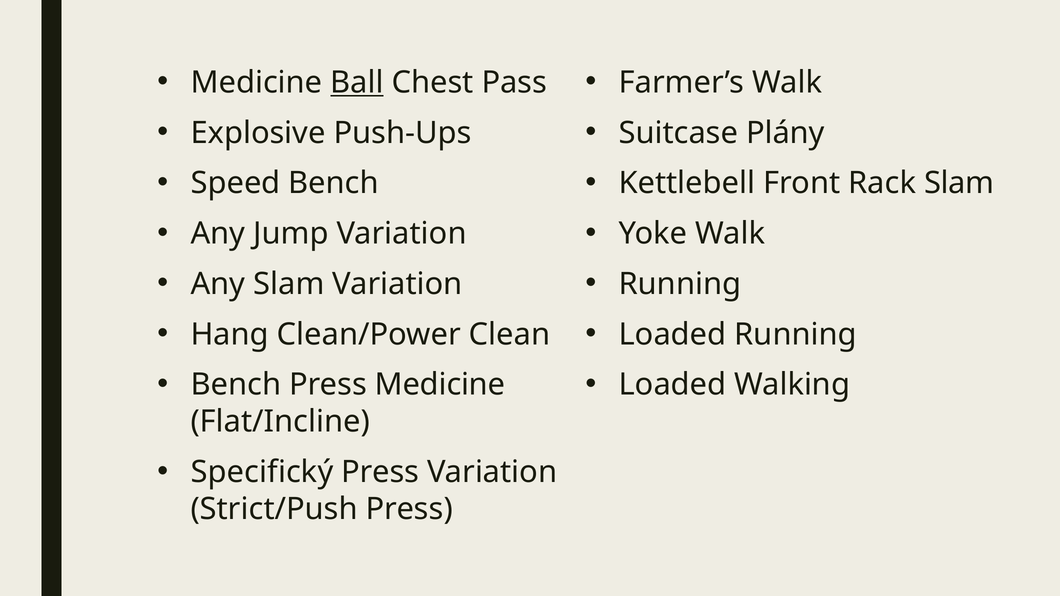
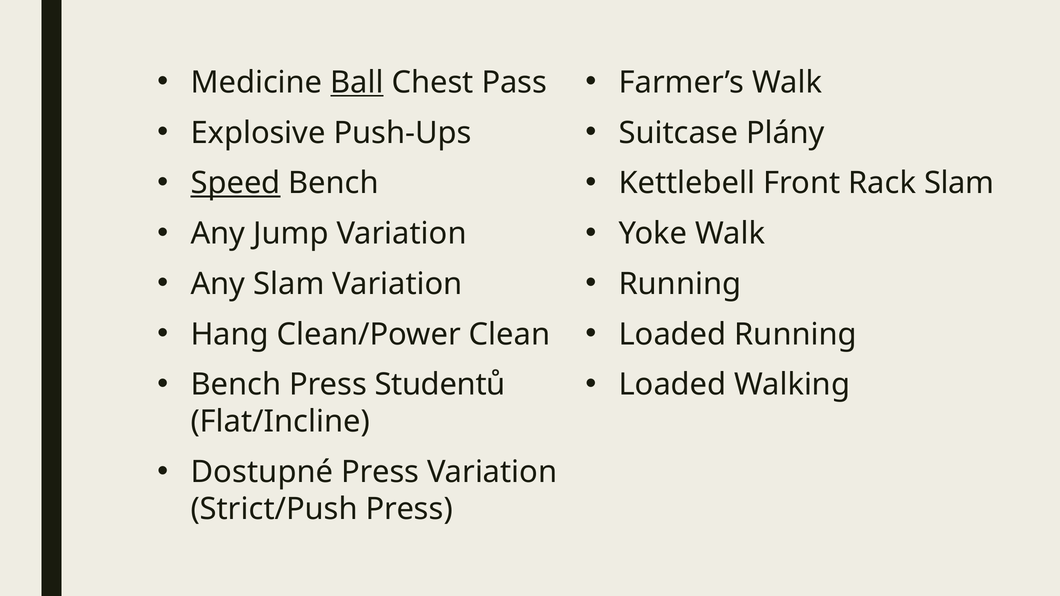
Speed underline: none -> present (236, 183)
Press Medicine: Medicine -> Studentů (440, 385)
Specifický: Specifický -> Dostupné (262, 472)
